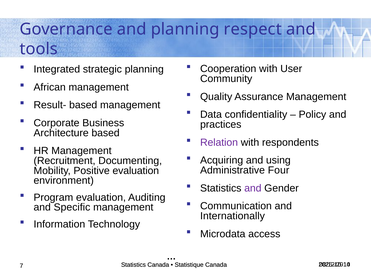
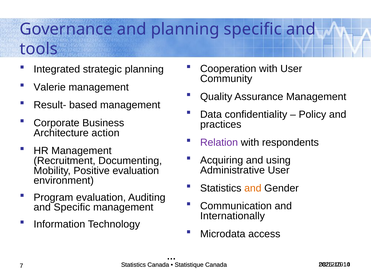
planning respect: respect -> specific (253, 29)
African: African -> Valerie (50, 87)
Architecture based: based -> action (106, 133)
Administrative Four: Four -> User (279, 170)
and colour: purple -> orange (253, 188)
